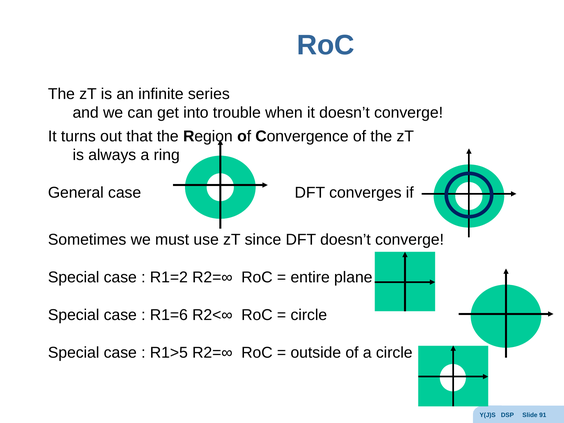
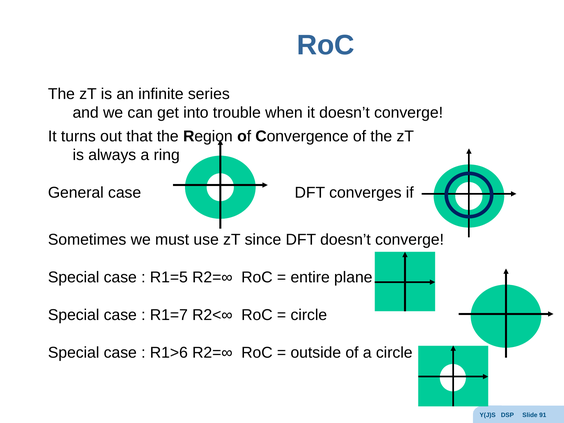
R1=2: R1=2 -> R1=5 (169, 277)
R1=6: R1=6 -> R1=7 (169, 315)
R1>5: R1>5 -> R1>6 (169, 353)
